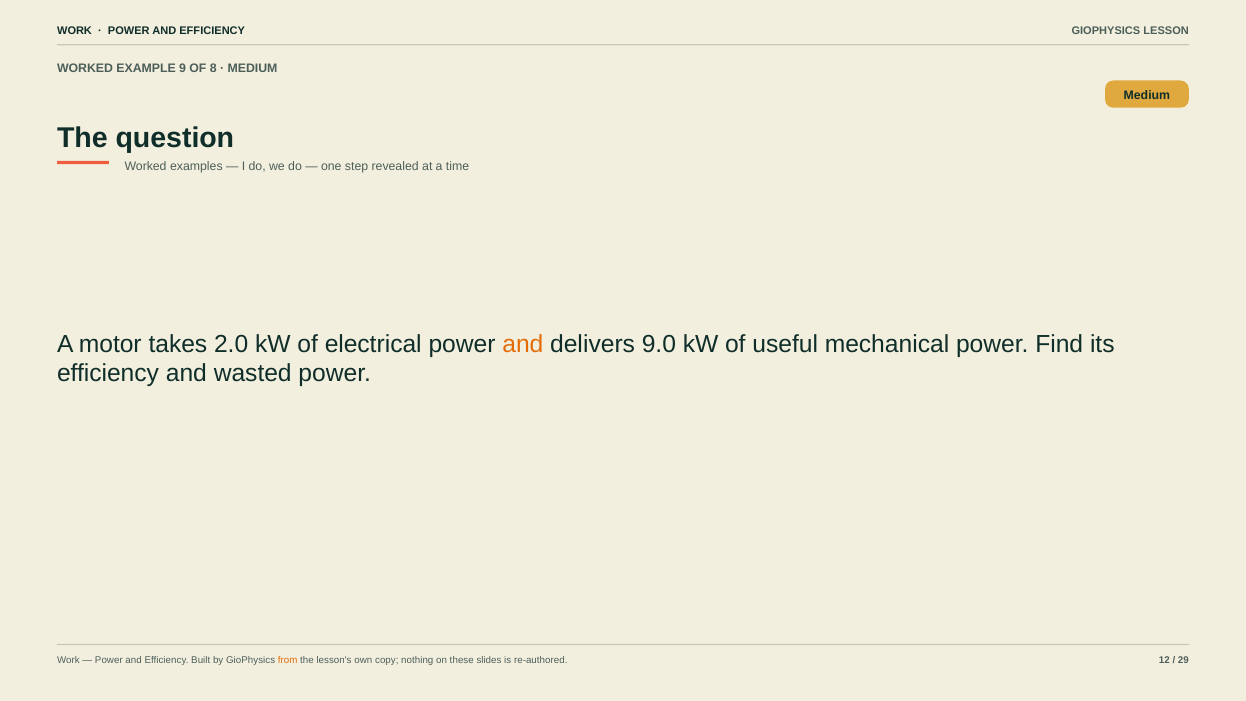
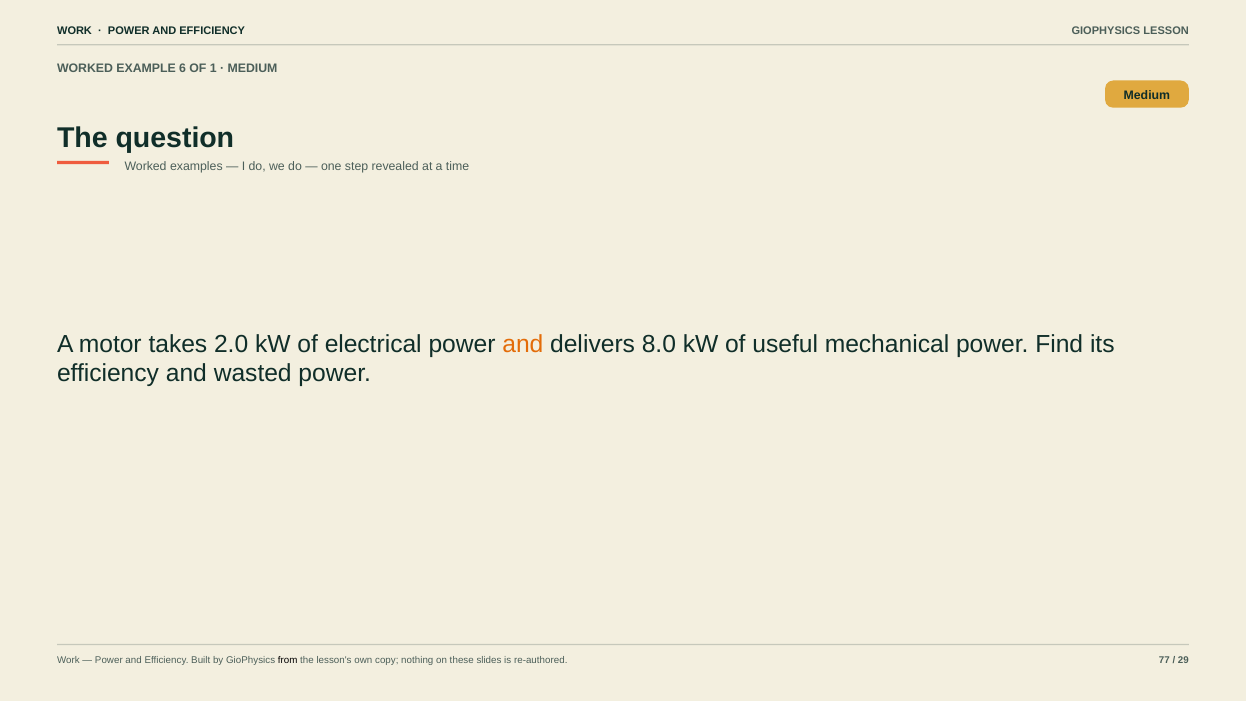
9: 9 -> 6 (183, 68)
8: 8 -> 1 (213, 68)
9.0: 9.0 -> 8.0 (659, 344)
from colour: orange -> black (288, 661)
12: 12 -> 77 (1164, 661)
